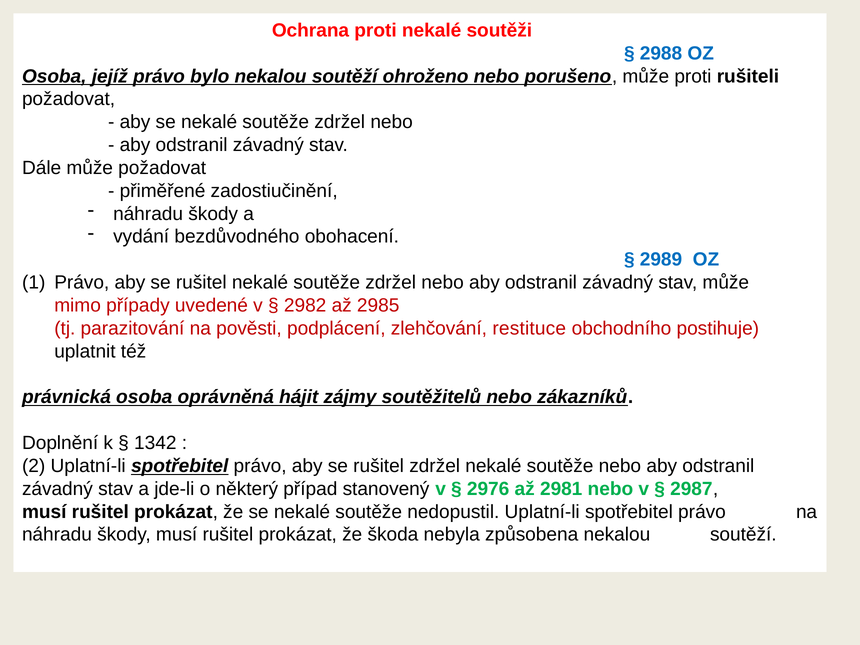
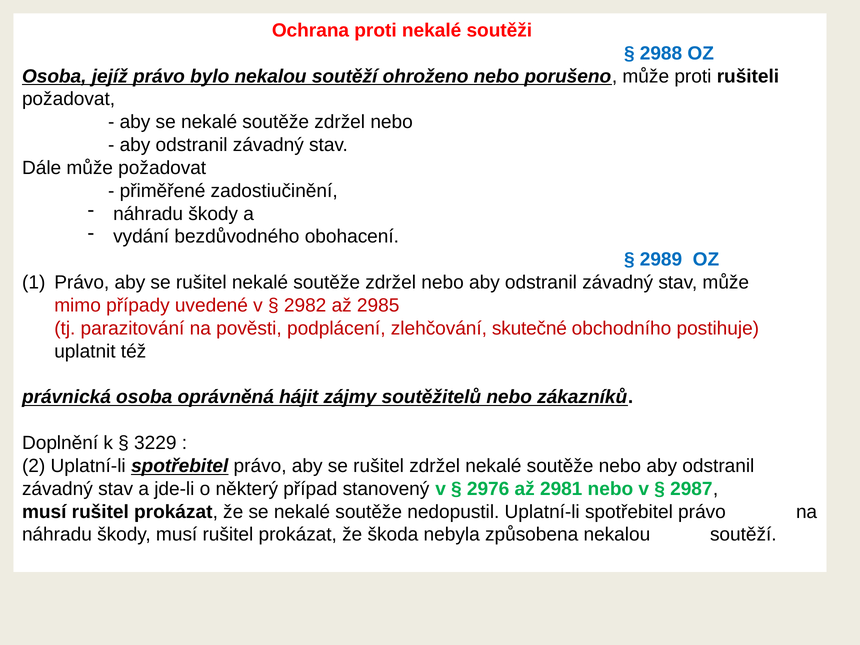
restituce: restituce -> skutečné (529, 328)
1342: 1342 -> 3229 (155, 443)
